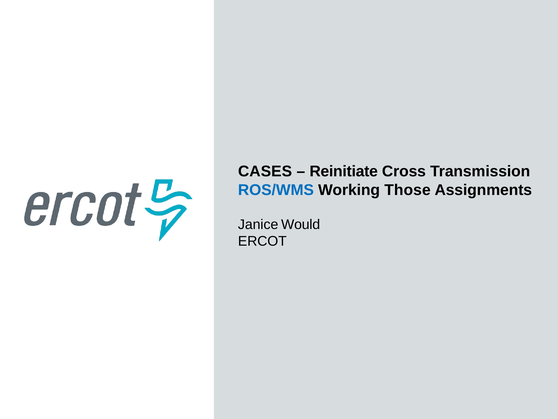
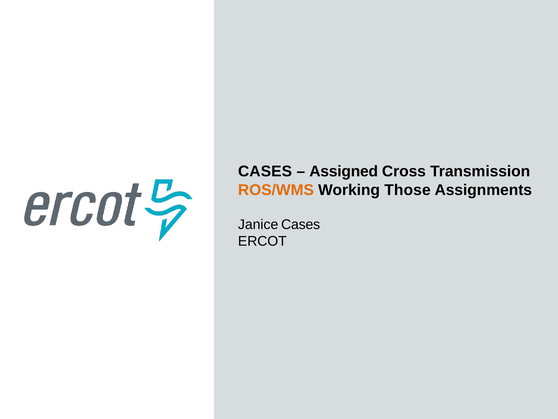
Reinitiate: Reinitiate -> Assigned (344, 171)
ROS/WMS colour: blue -> orange (276, 190)
Janice Would: Would -> Cases (301, 224)
